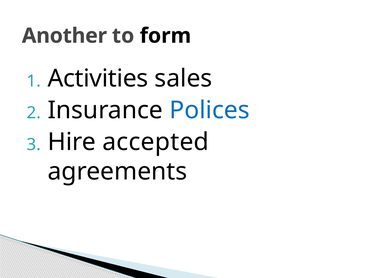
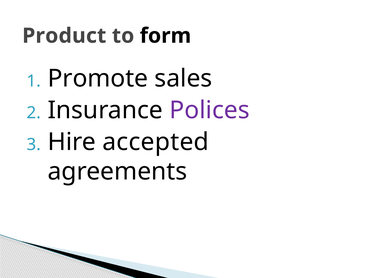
Another: Another -> Product (64, 36)
Activities: Activities -> Promote (98, 78)
Polices colour: blue -> purple (210, 110)
